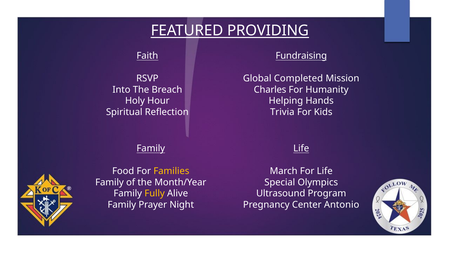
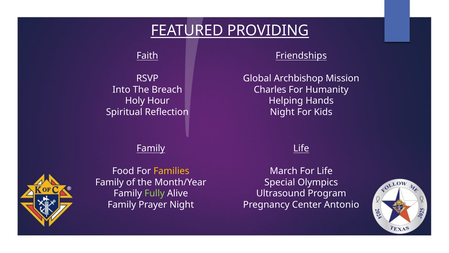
Fundraising: Fundraising -> Friendships (301, 56)
Completed: Completed -> Archbishop (299, 78)
Trivia: Trivia -> Night (282, 112)
Fully colour: yellow -> light green (155, 193)
